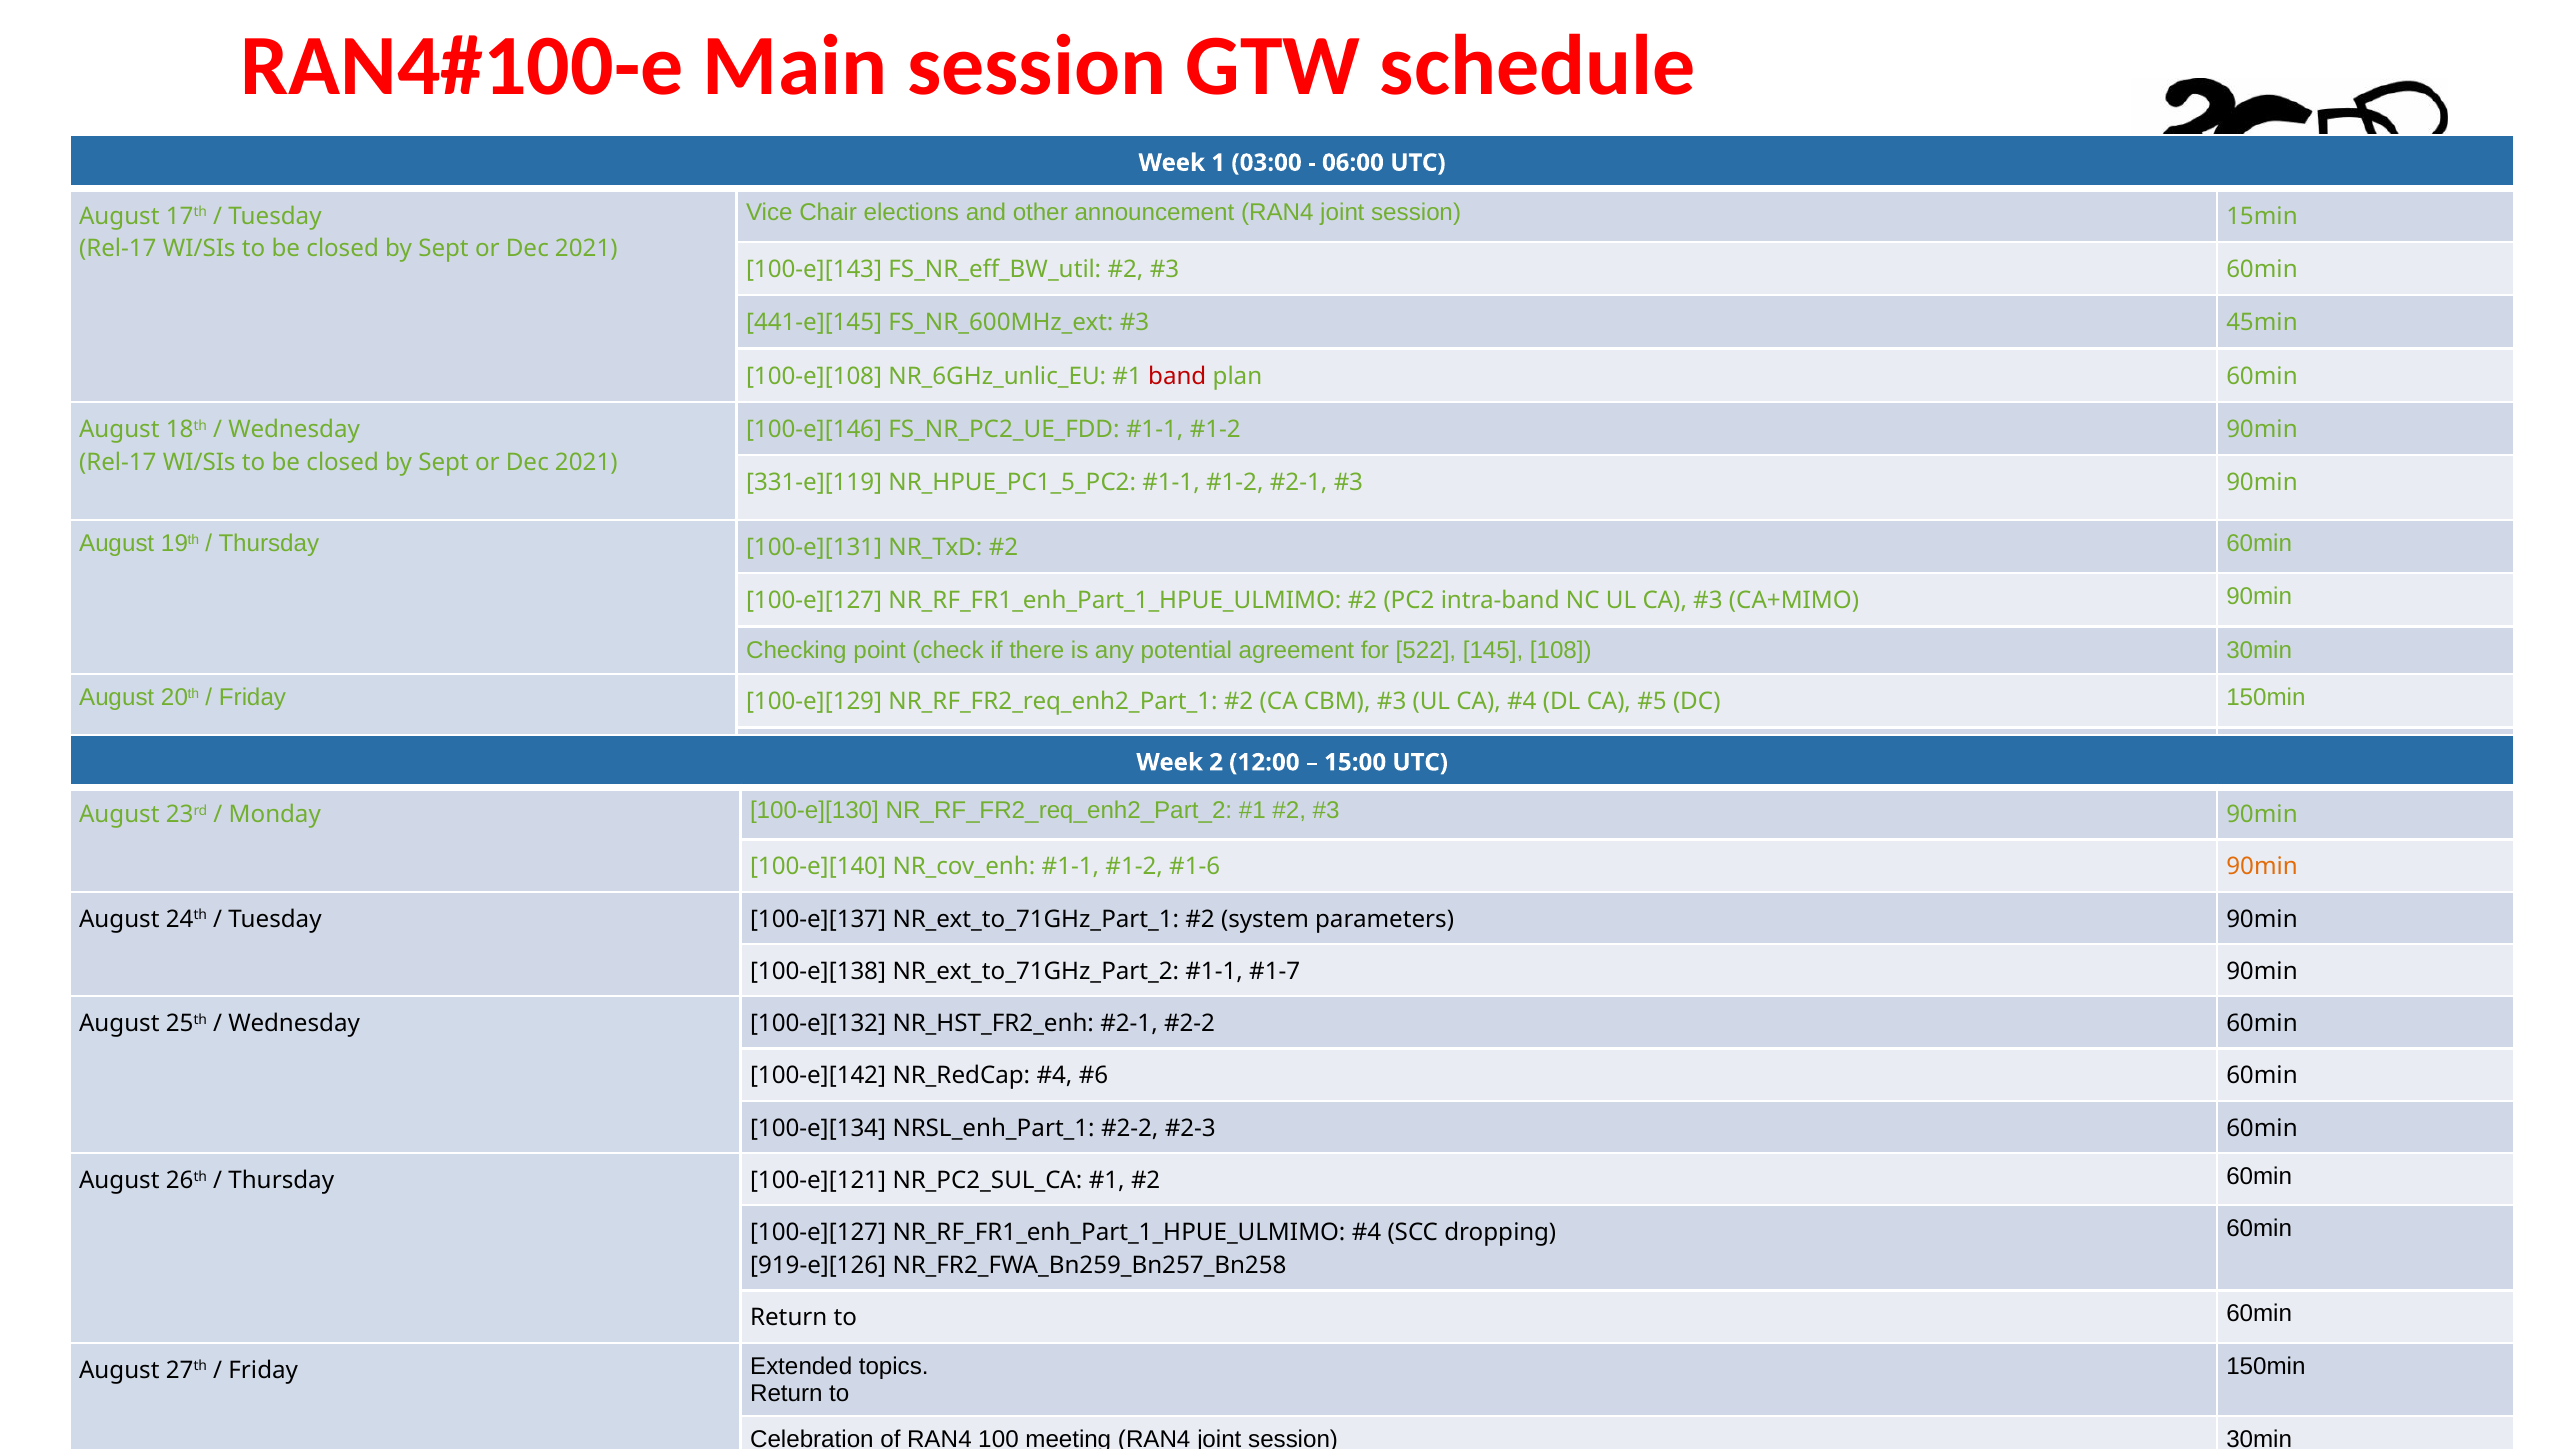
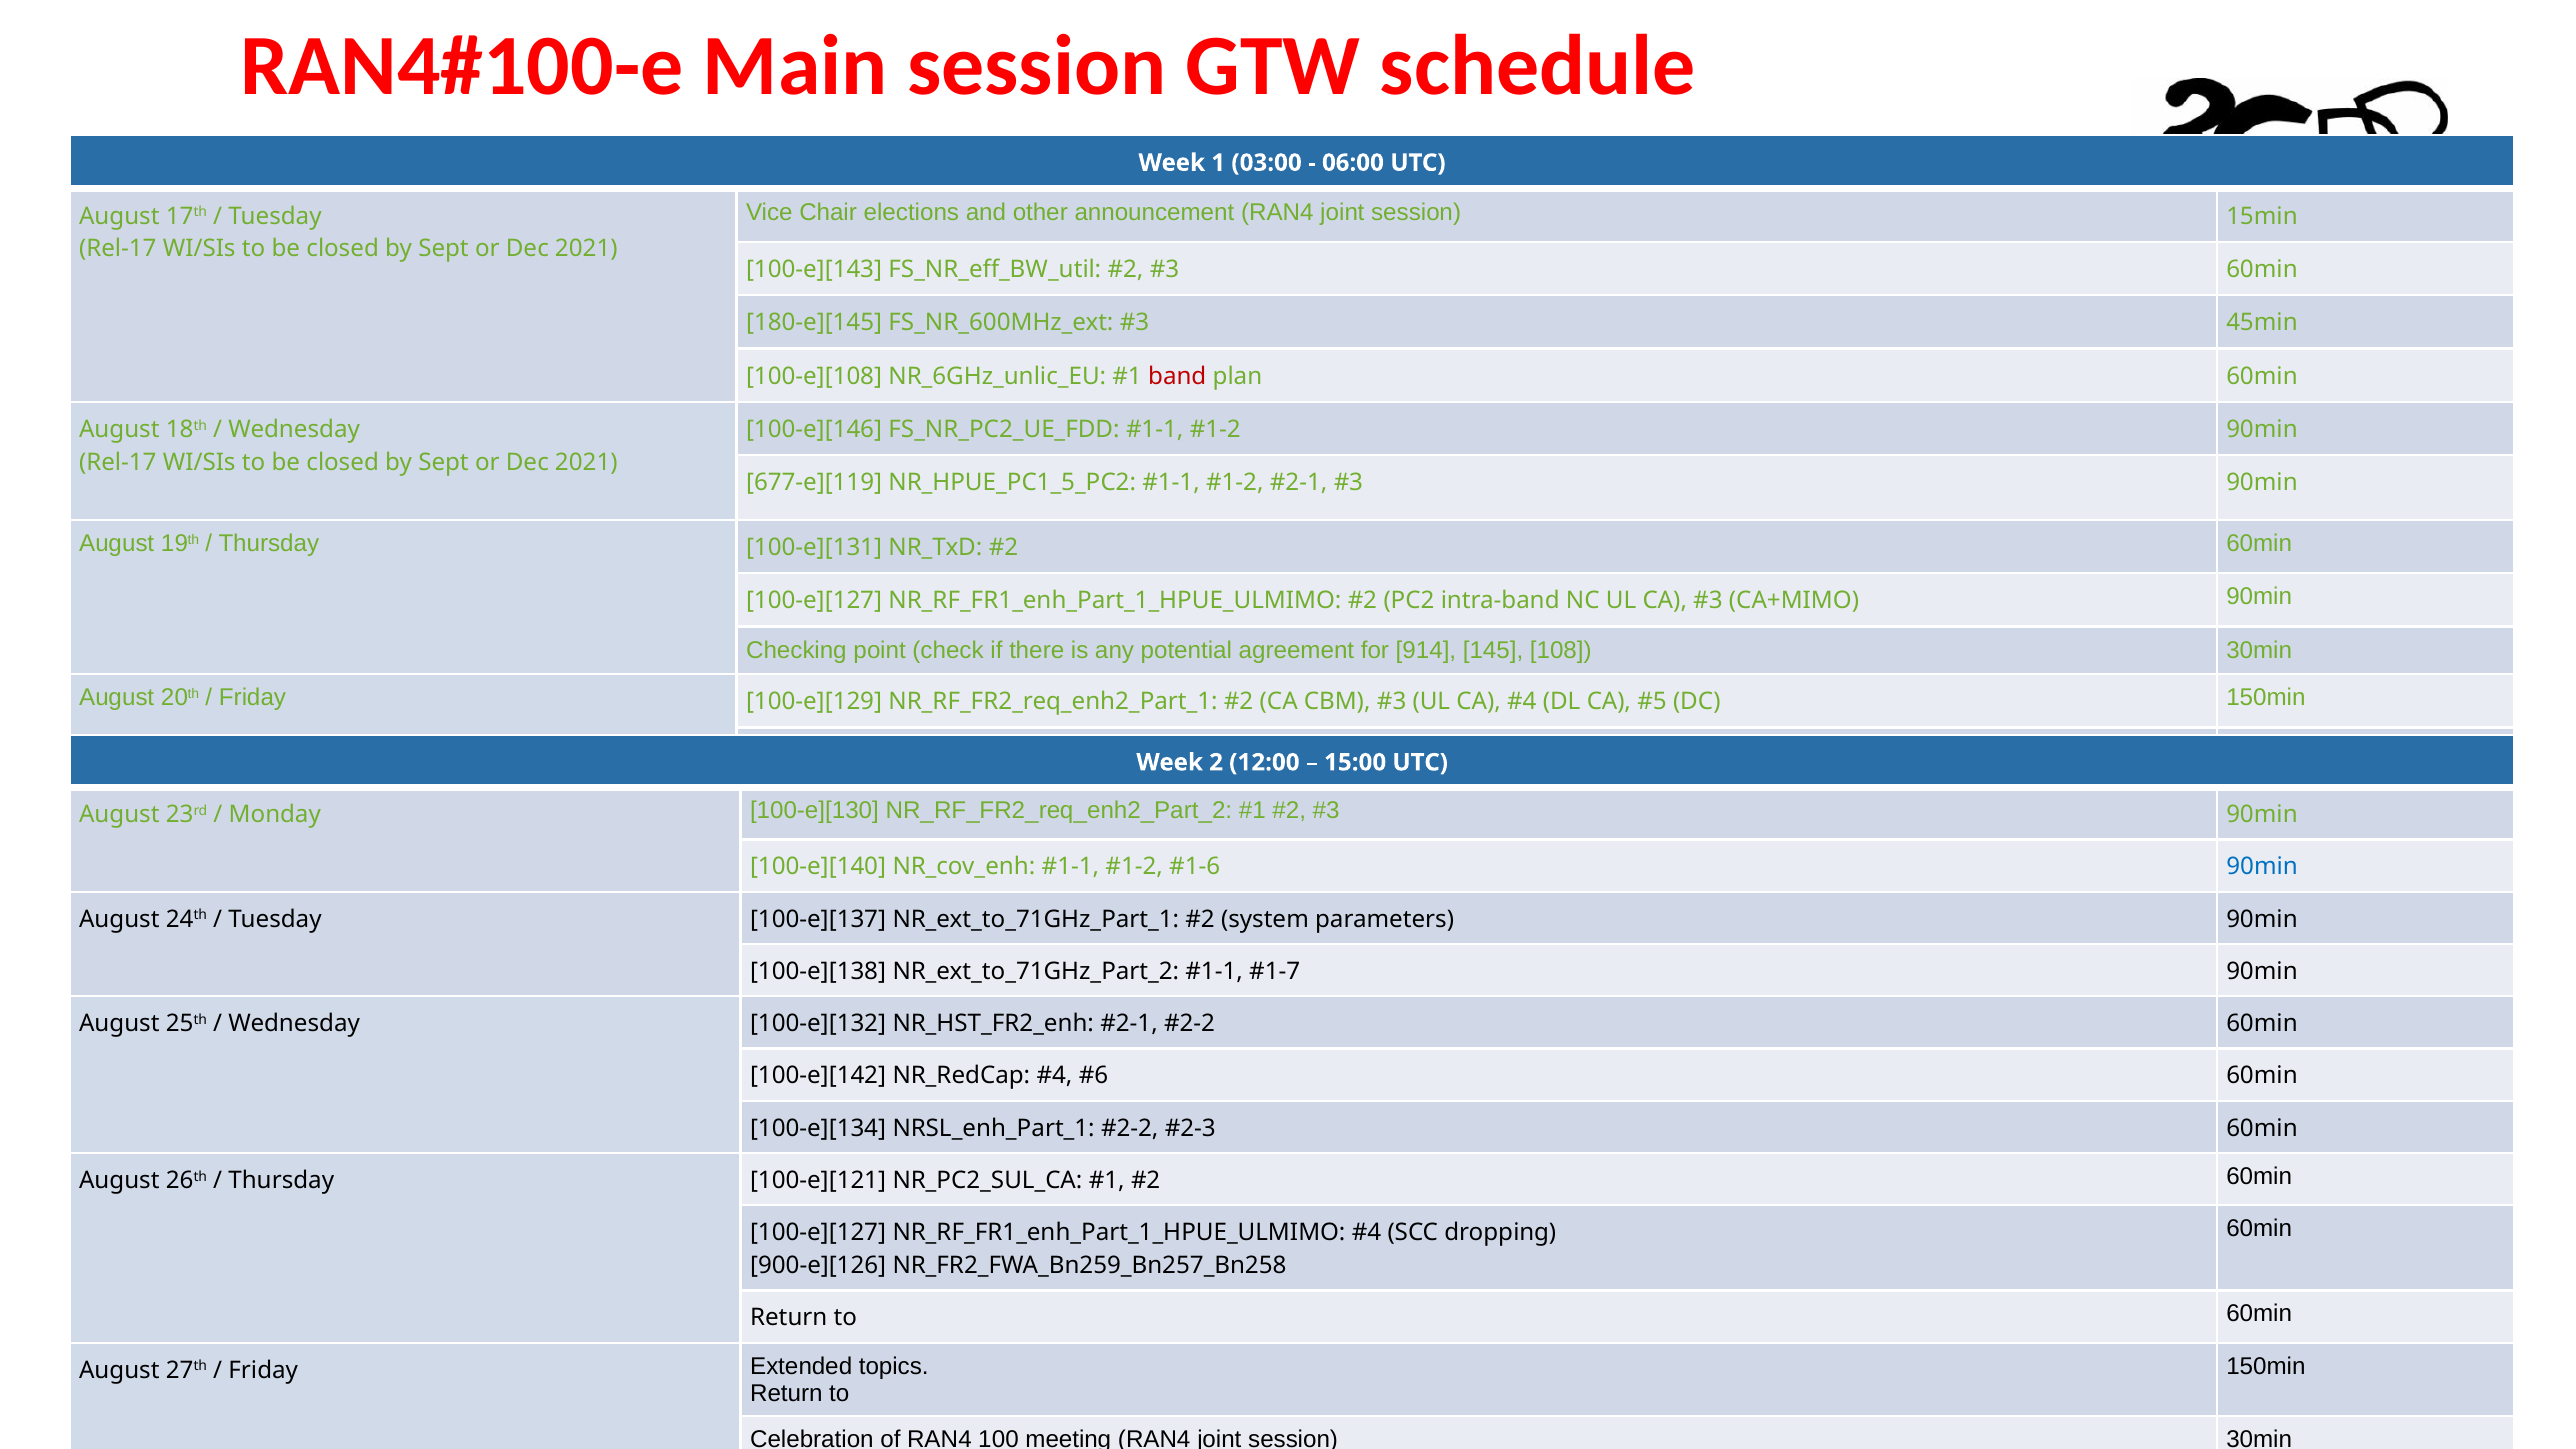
441-e][145: 441-e][145 -> 180-e][145 (814, 323)
331-e][119: 331-e][119 -> 677-e][119 (814, 483)
522: 522 -> 914 (1426, 650)
90min colour: orange -> blue (2262, 867)
919-e][126: 919-e][126 -> 900-e][126 (818, 1266)
